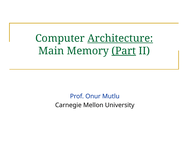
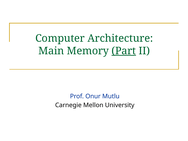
Architecture underline: present -> none (120, 38)
